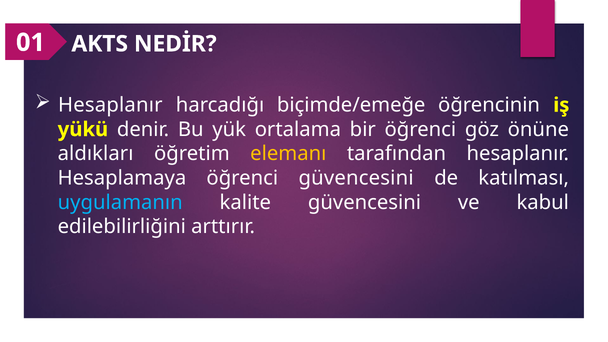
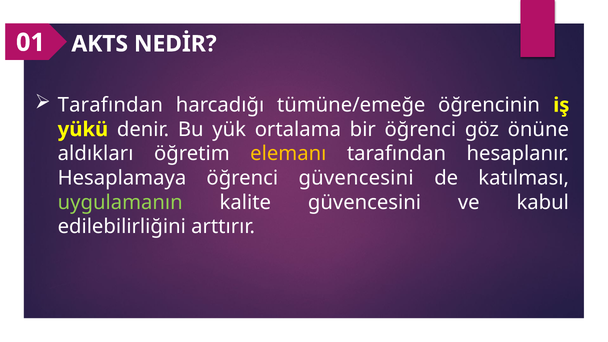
Hesaplanır: Hesaplanır -> Tarafından (110, 105)
biçimde/emeğe: biçimde/emeğe -> tümüne/emeğe (351, 105)
uygulamanın colour: light blue -> light green (120, 202)
